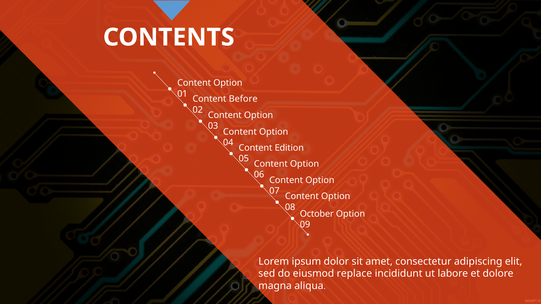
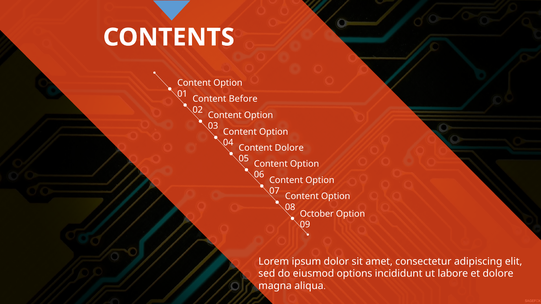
Content Edition: Edition -> Dolore (289, 148)
replace: replace -> options (354, 274)
